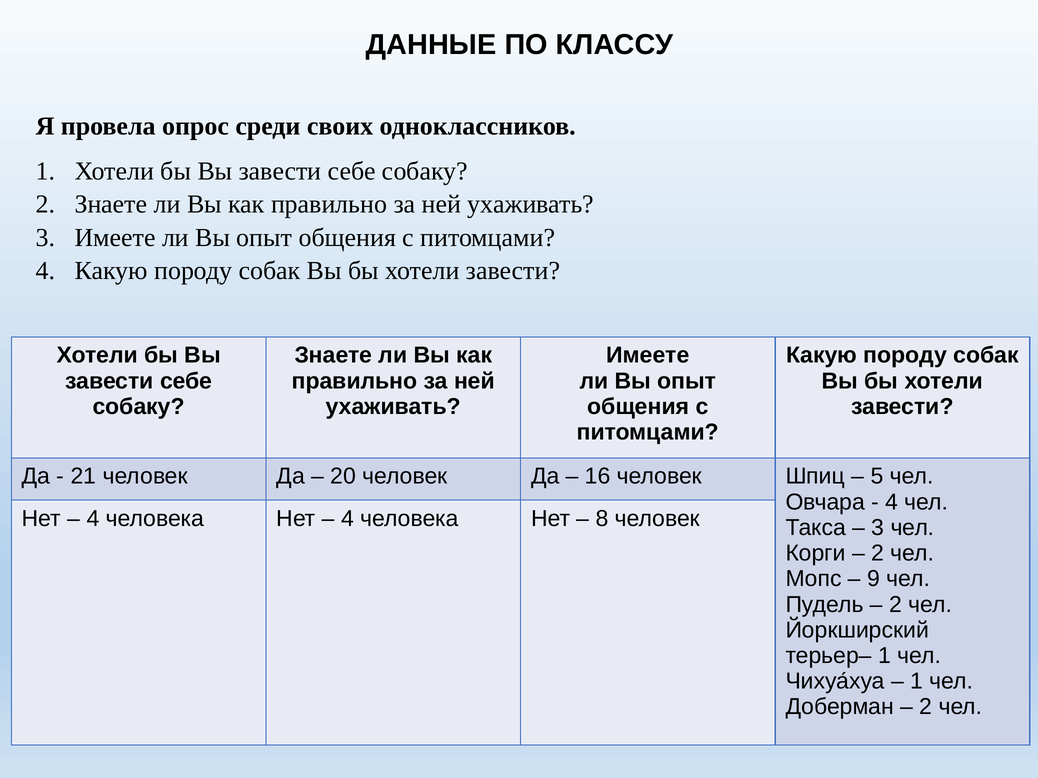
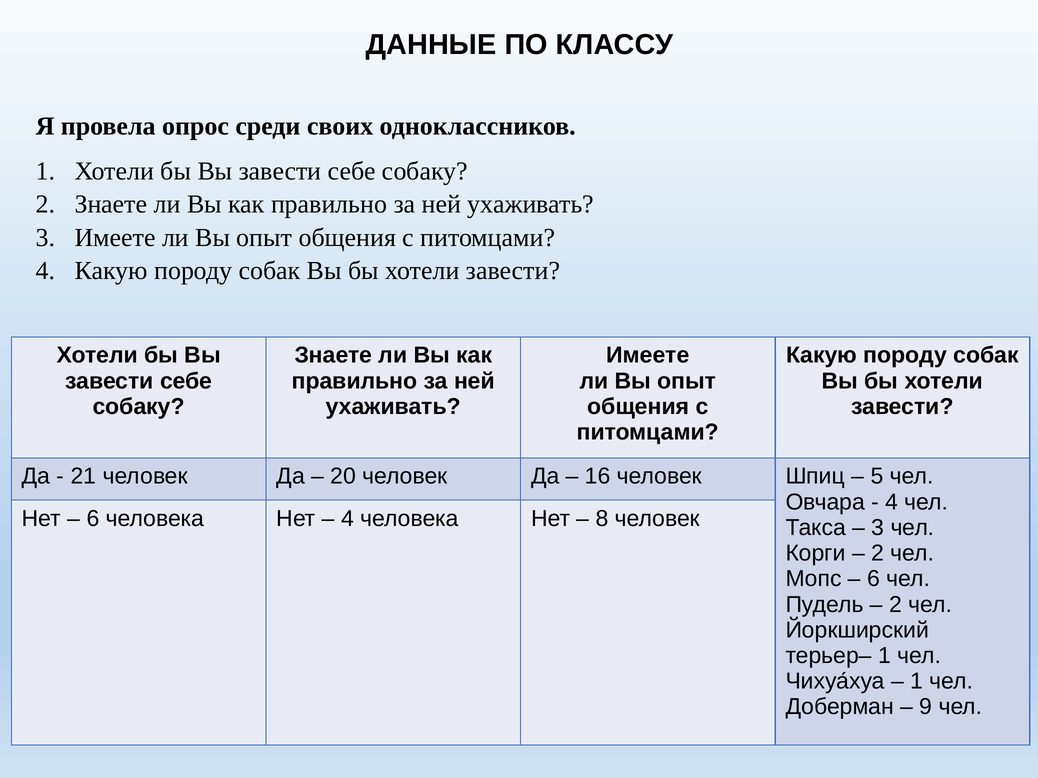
4: 4 -> 6 (93, 519)
9: 9 -> 6 (874, 579)
2: 2 -> 9 (926, 707)
